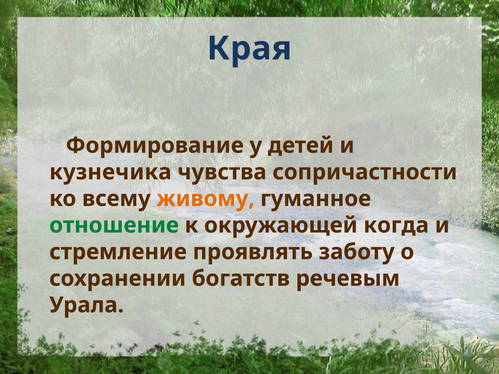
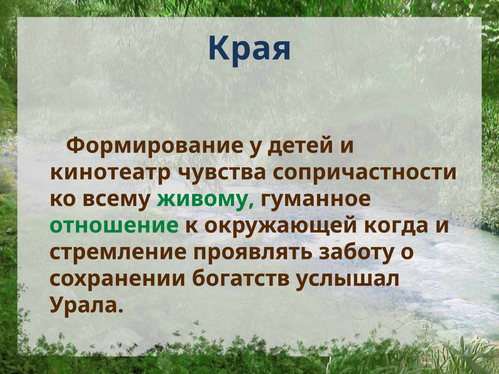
кузнечика: кузнечика -> кинотеатр (110, 172)
живому colour: orange -> green (206, 199)
речевым: речевым -> услышал (348, 279)
